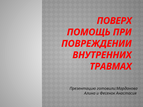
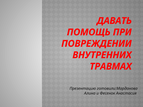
ПОВЕРХ: ПОВЕРХ -> ДАВАТЬ (114, 21)
